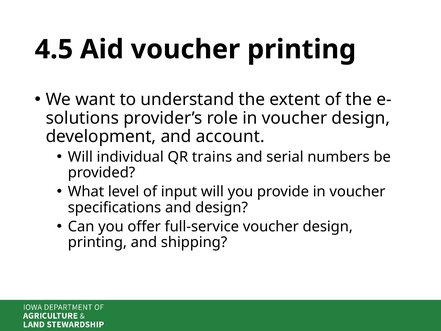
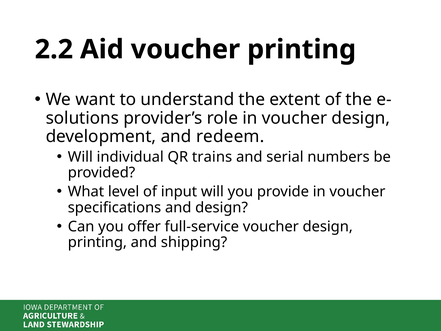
4.5: 4.5 -> 2.2 (54, 49)
account: account -> redeem (230, 136)
